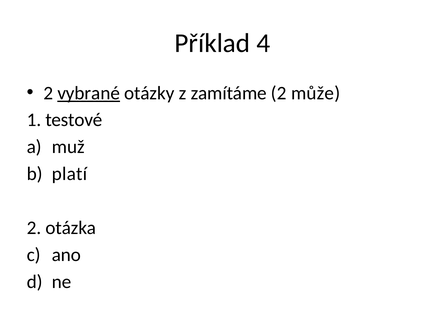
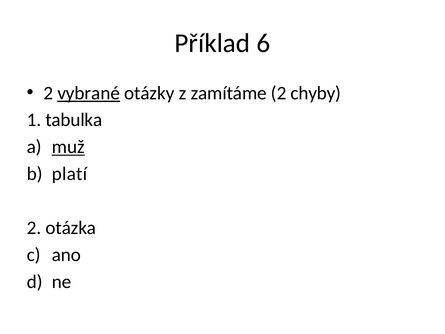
4: 4 -> 6 (263, 43)
může: může -> chyby (316, 93)
testové: testové -> tabulka (74, 120)
muž underline: none -> present (68, 147)
